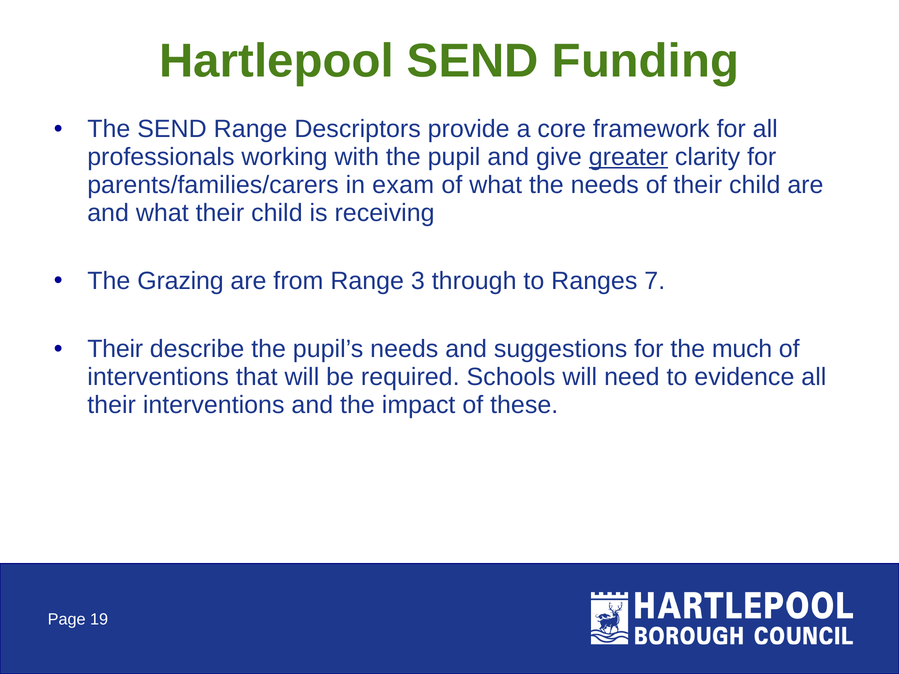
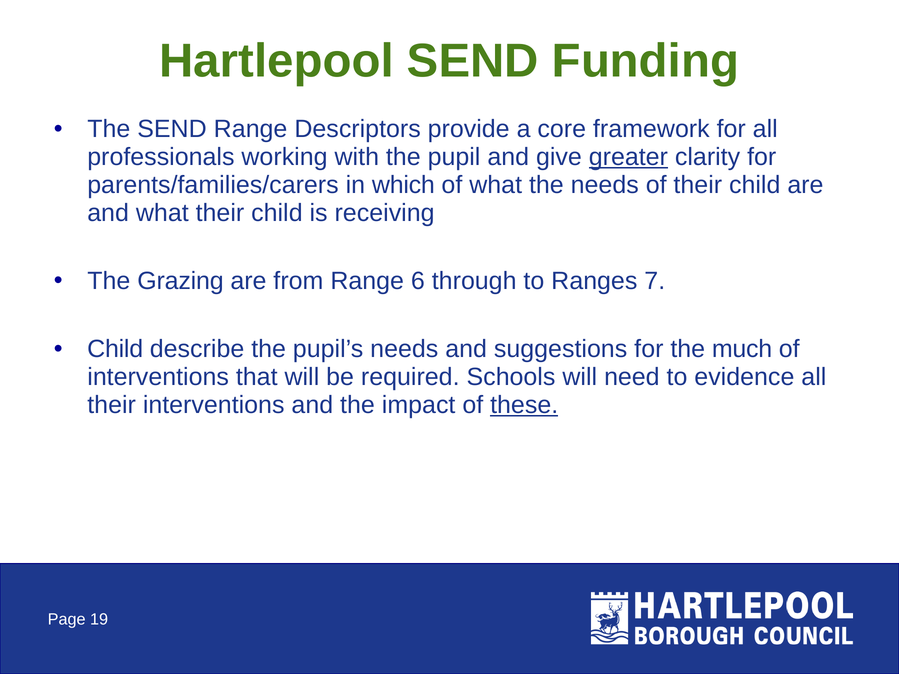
exam: exam -> which (403, 185)
3: 3 -> 6 (418, 281)
Their: Their -> Child (115, 349)
these underline: none -> present (524, 405)
